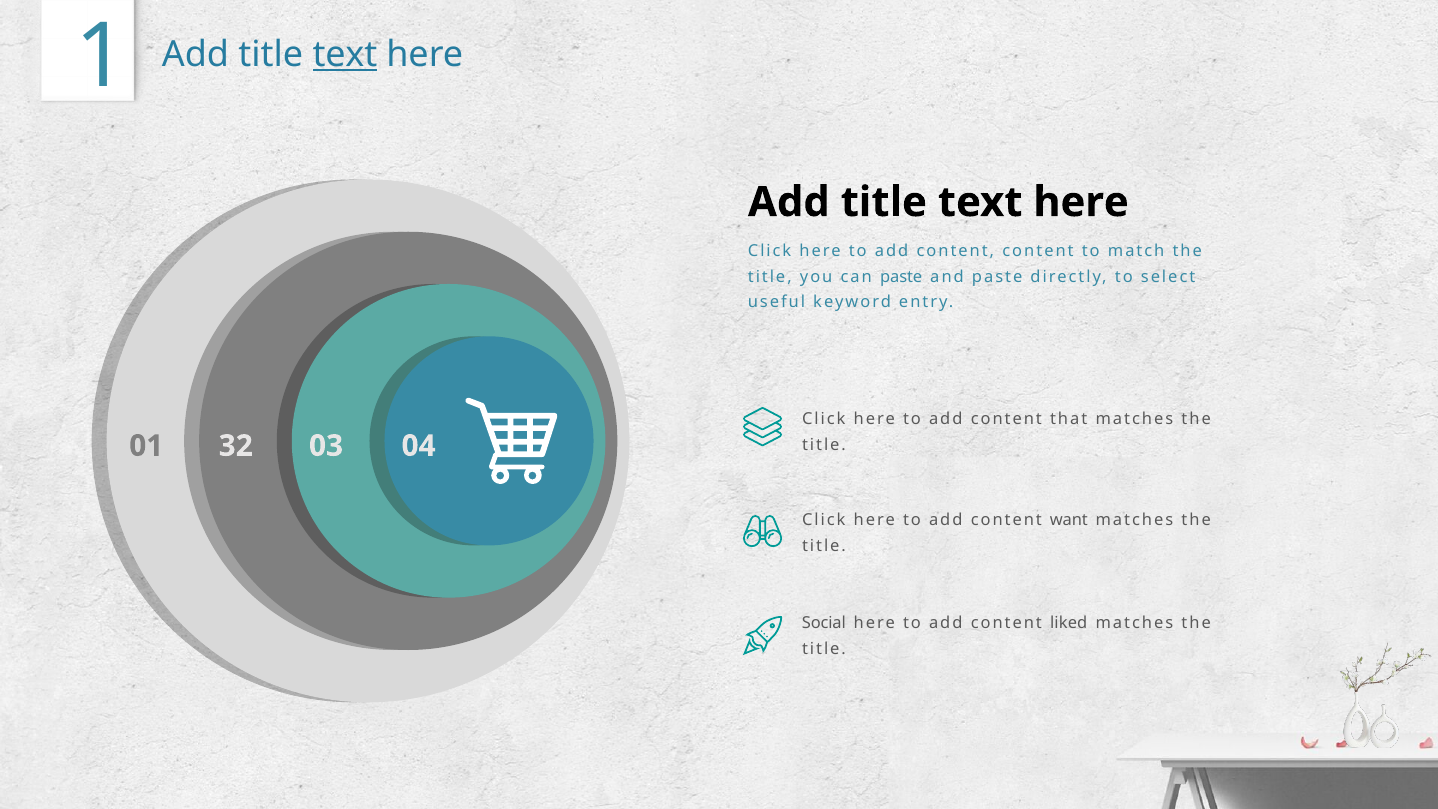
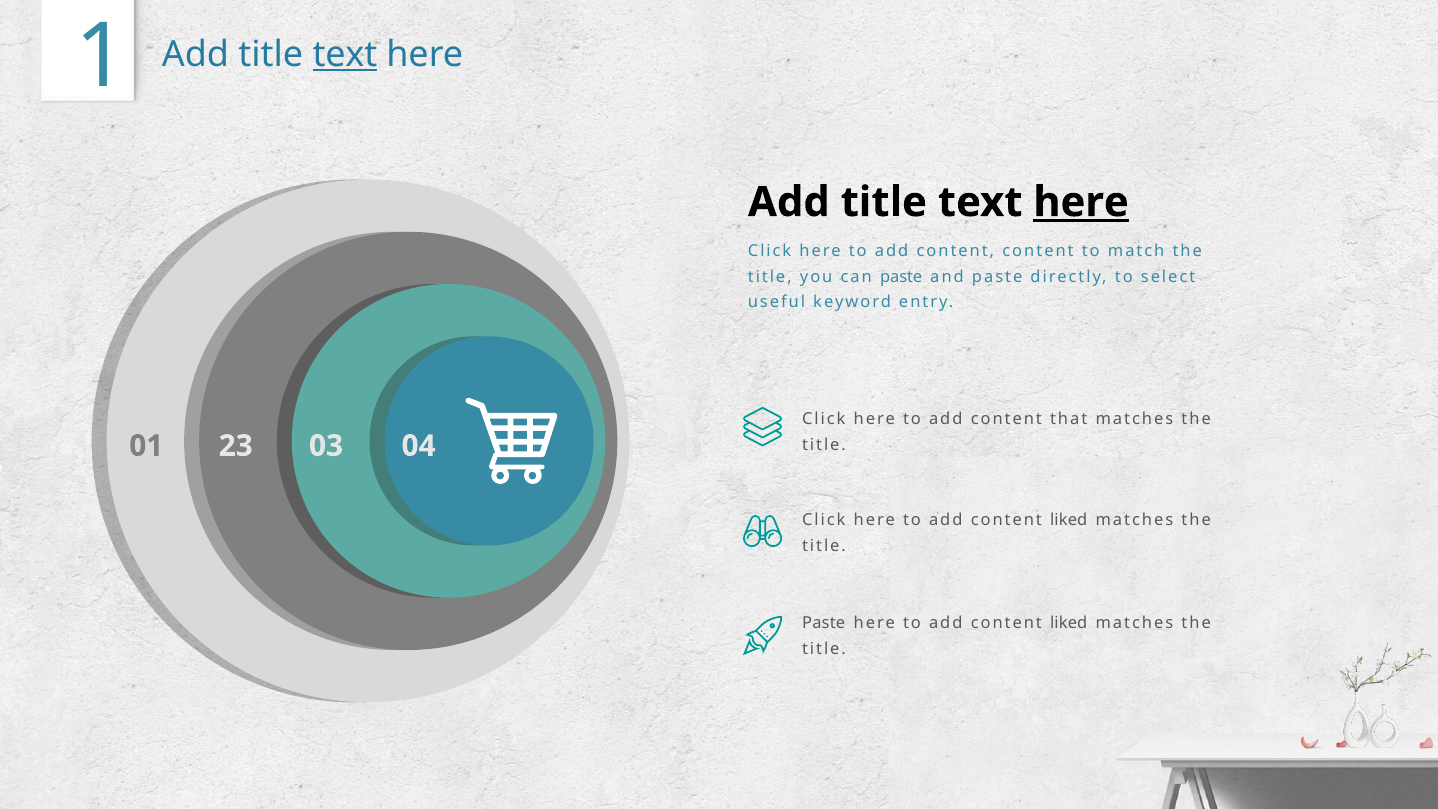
here underline: none -> present (1081, 202)
32: 32 -> 23 (236, 446)
want: want -> liked (1069, 520)
Social: Social -> Paste (824, 623)
